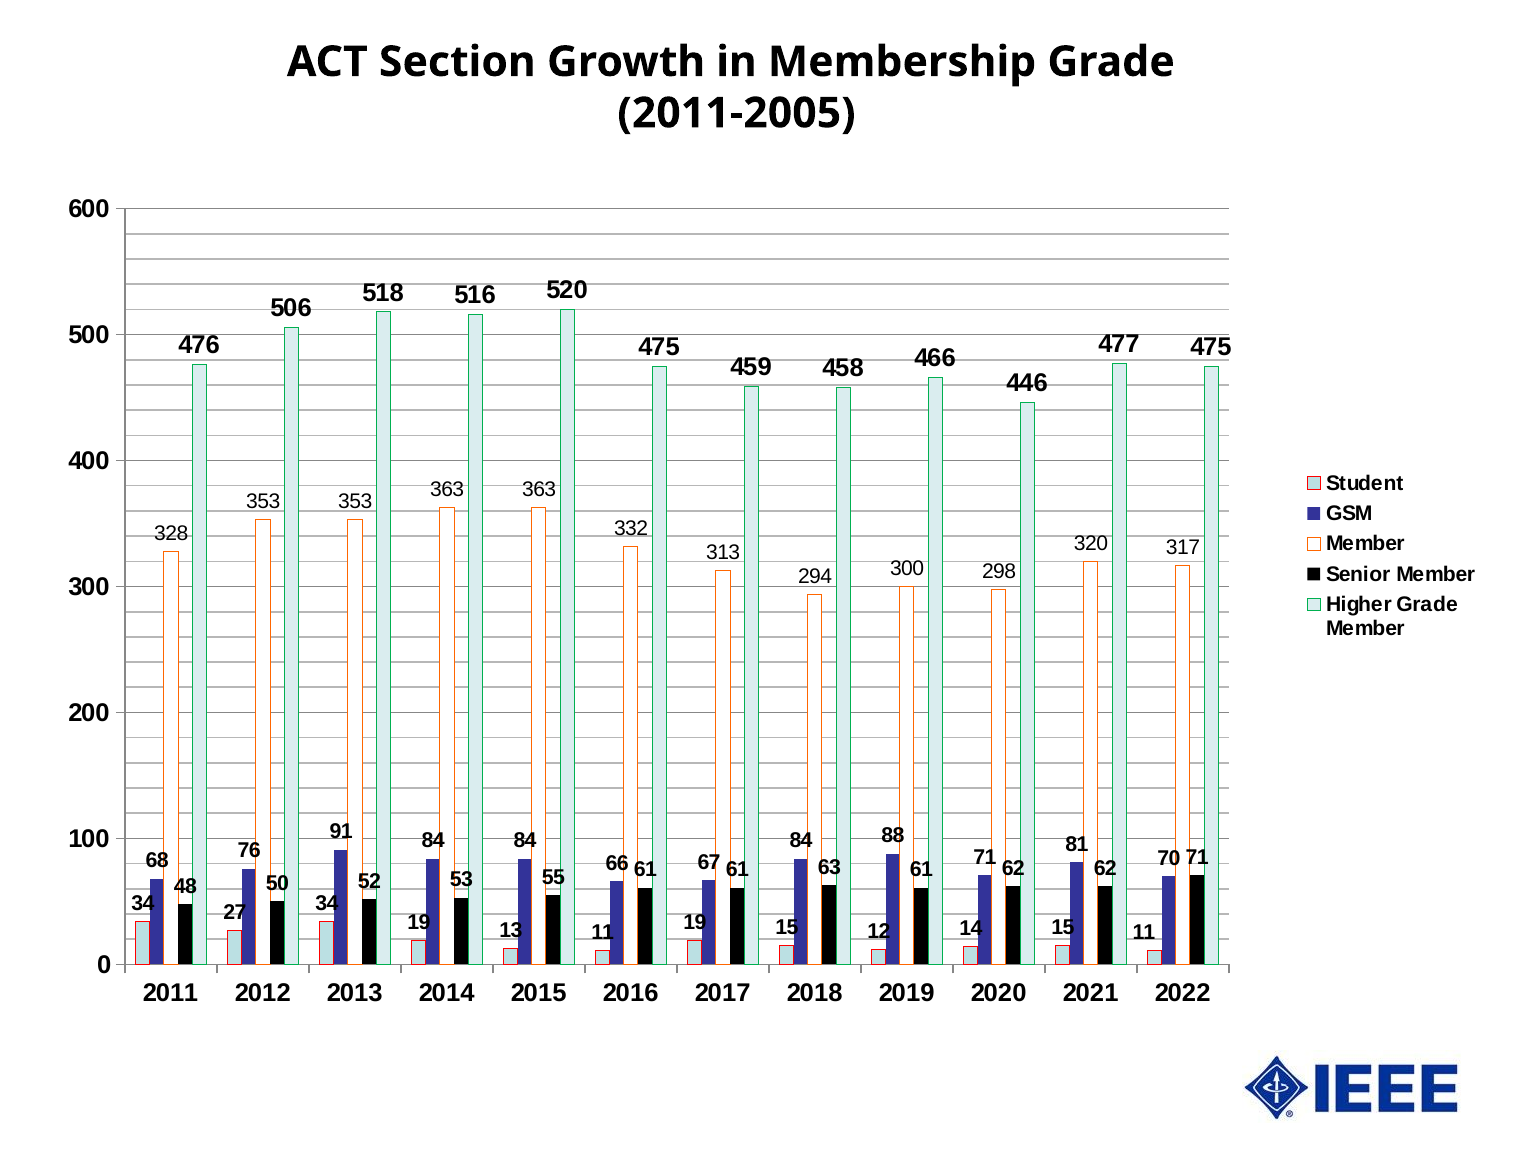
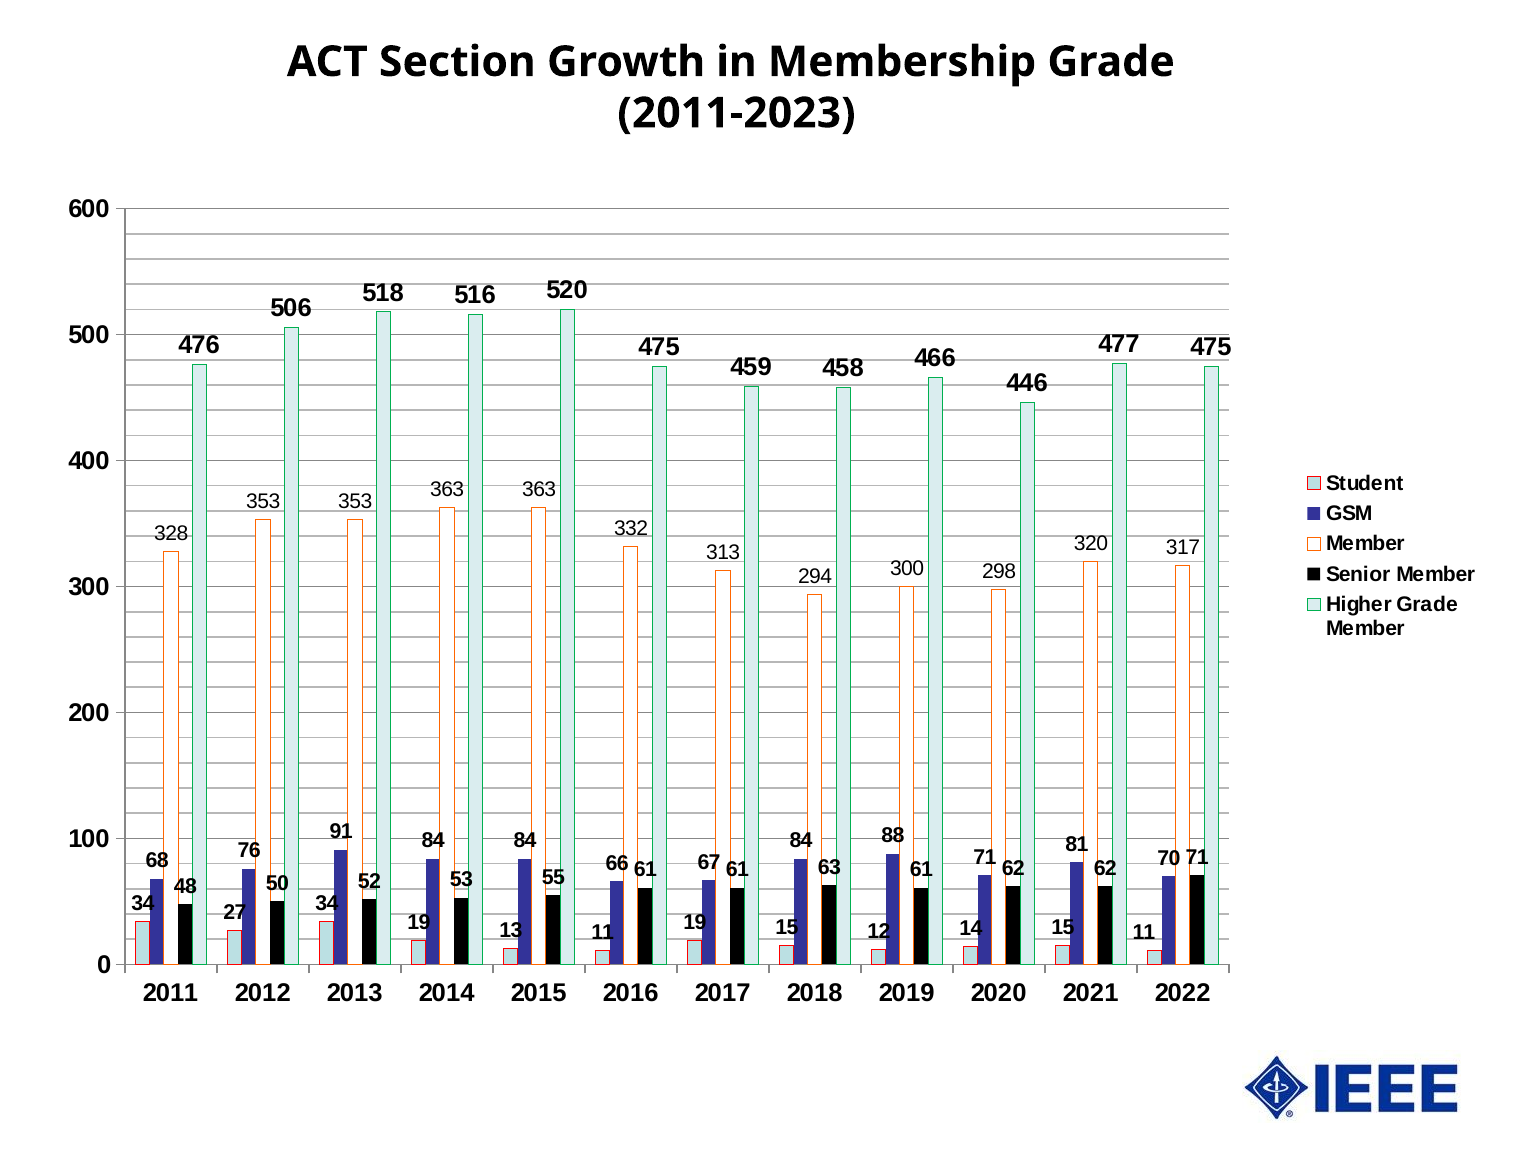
2011-2005: 2011-2005 -> 2011-2023 (736, 113)
